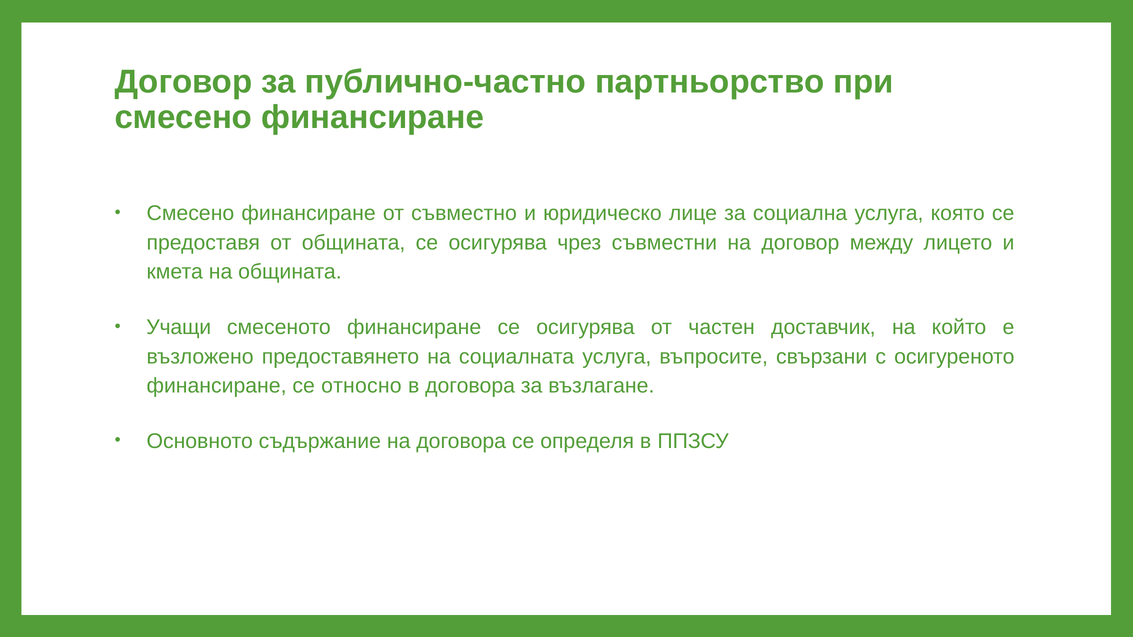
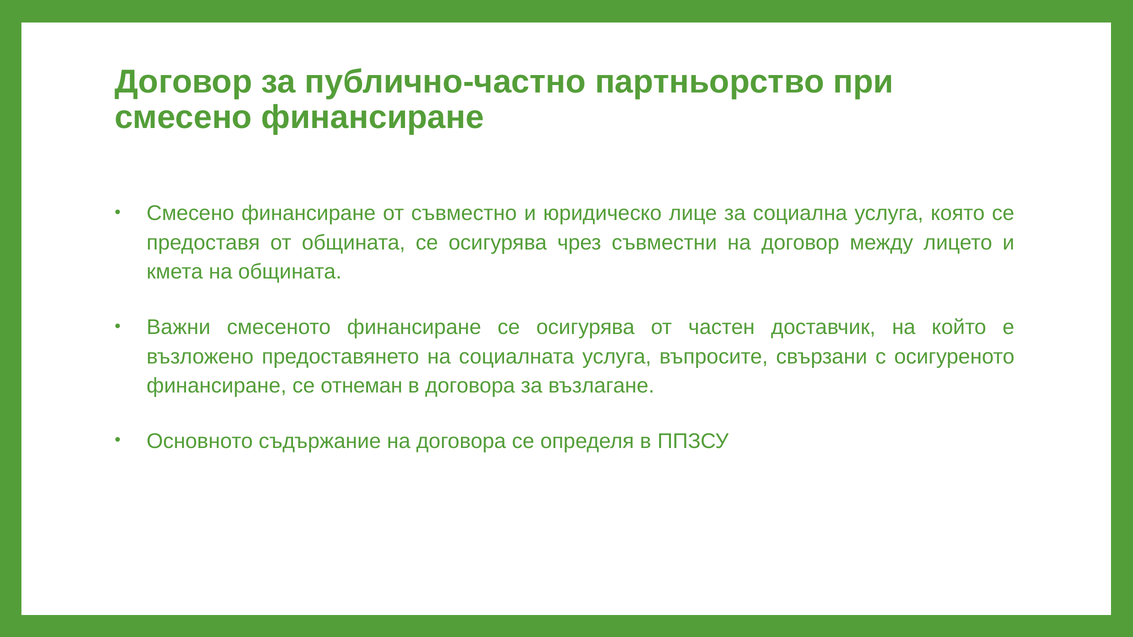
Учащи: Учащи -> Важни (179, 327)
относно: относно -> отнеман (362, 386)
